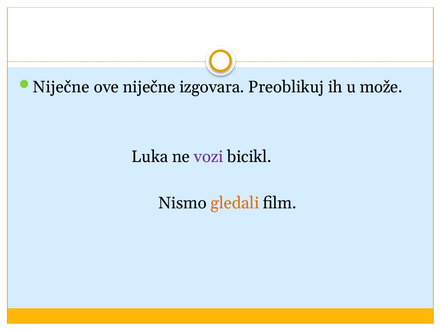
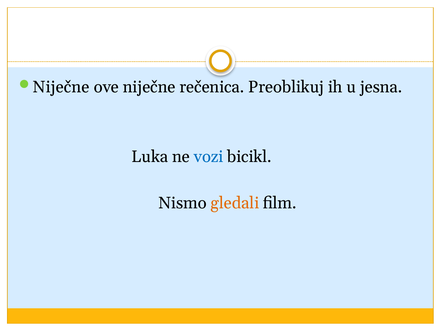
izgovara: izgovara -> rečenica (212, 87)
može: može -> jesna (381, 87)
vozi colour: purple -> blue (209, 156)
